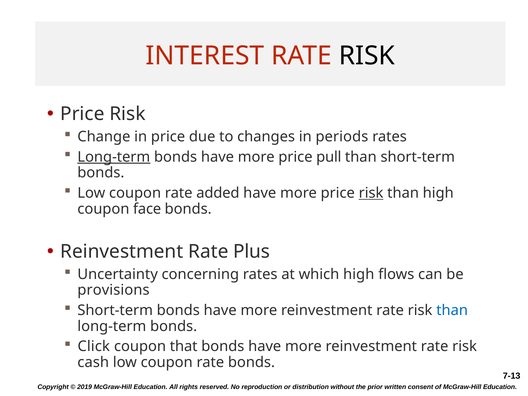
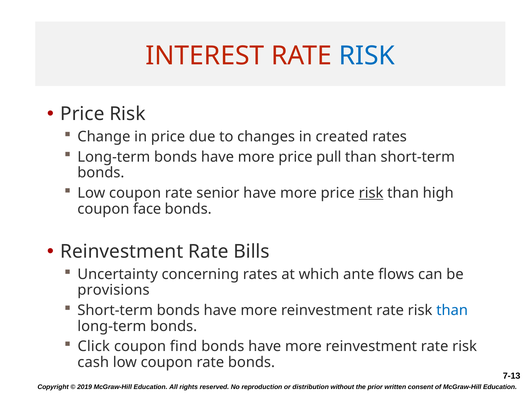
RISK colour: black -> blue (367, 56)
periods: periods -> created (342, 137)
Long-term underline: present -> none (114, 157)
added: added -> senior (218, 193)
Plus: Plus -> Bills (252, 252)
which high: high -> ante (359, 274)
that: that -> find (184, 346)
